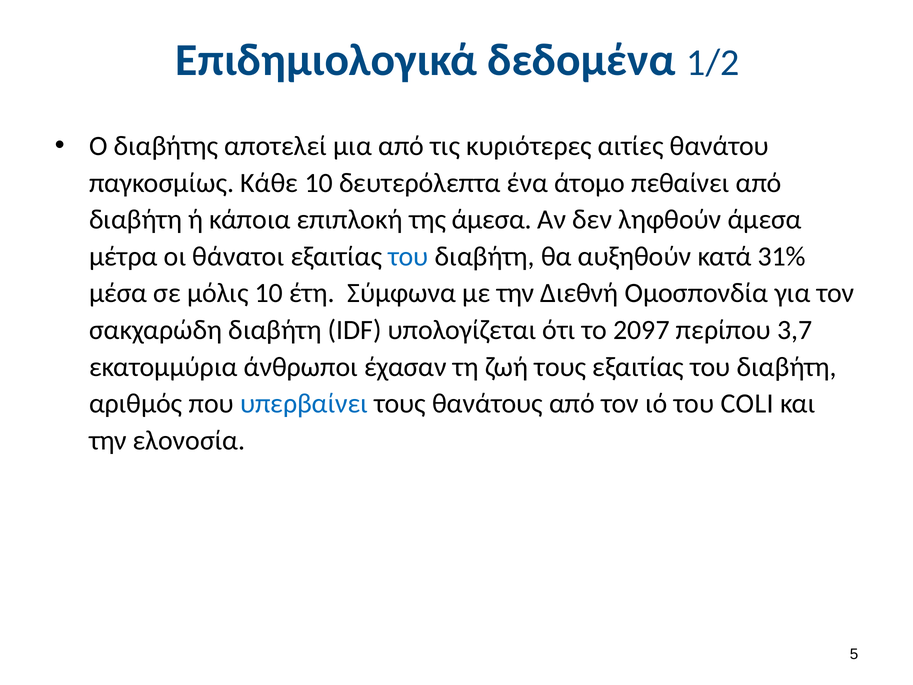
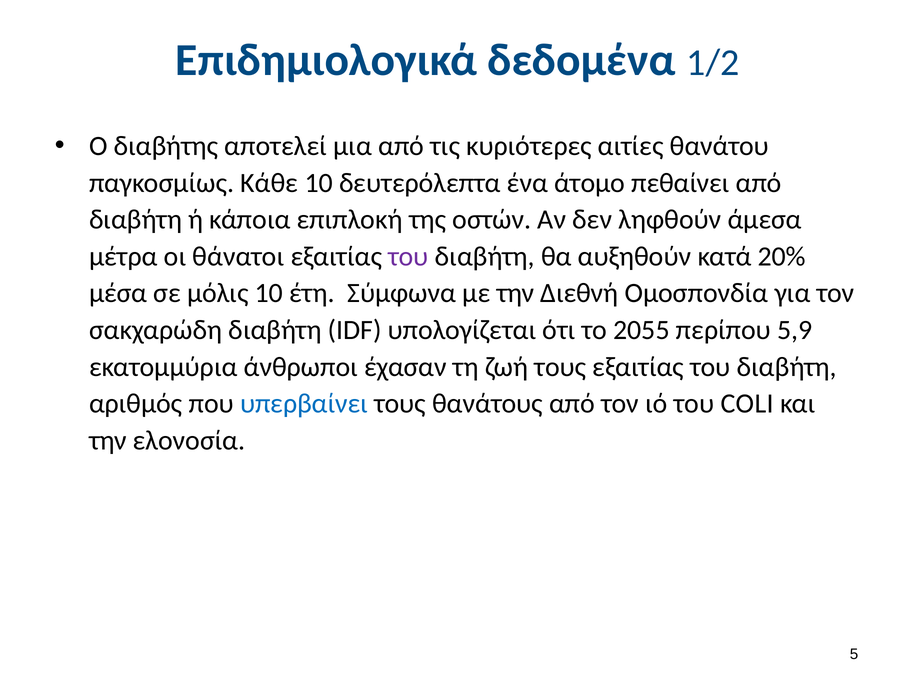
της άμεσα: άμεσα -> οστών (492, 220)
του colour: blue -> purple (408, 256)
31%: 31% -> 20% (782, 256)
2097: 2097 -> 2055 (642, 330)
3,7: 3,7 -> 5,9 (795, 330)
